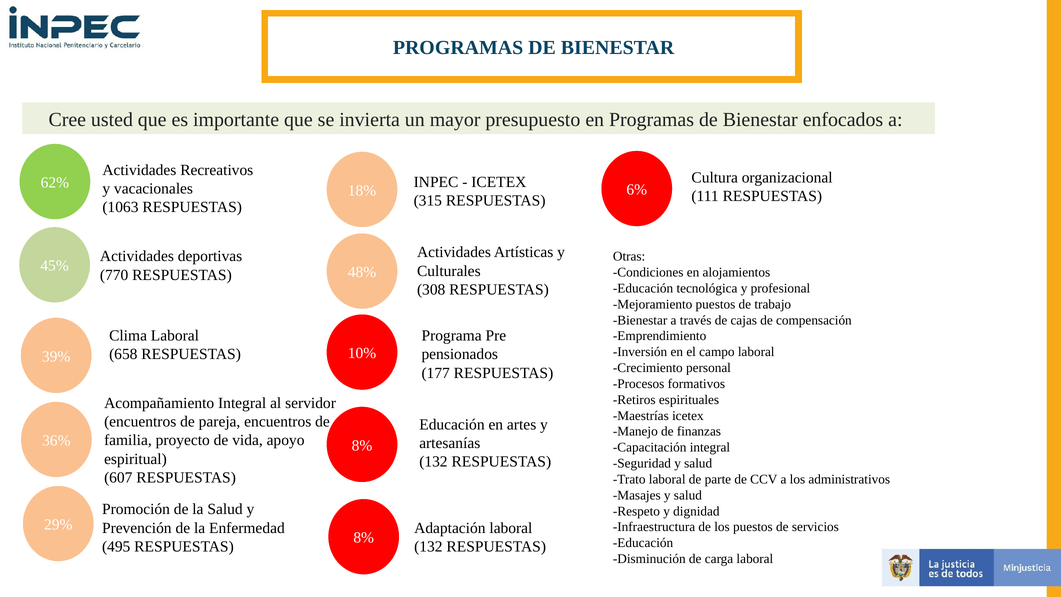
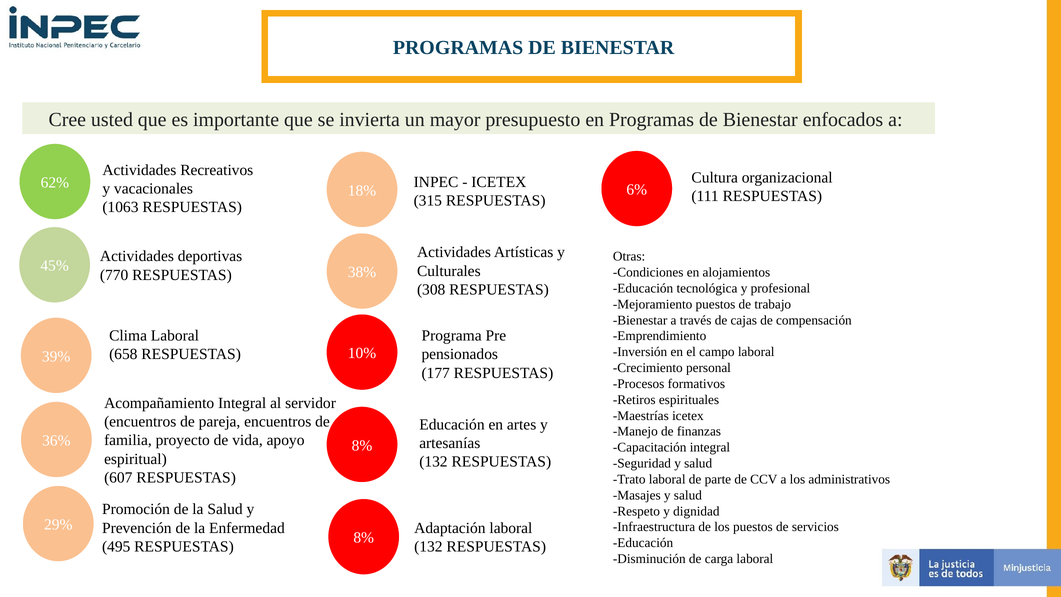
48%: 48% -> 38% (362, 272)
